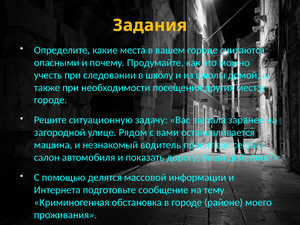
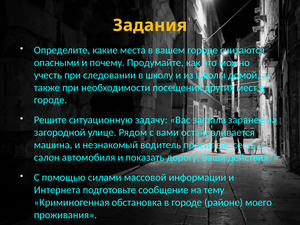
делятся: делятся -> силами (105, 178)
